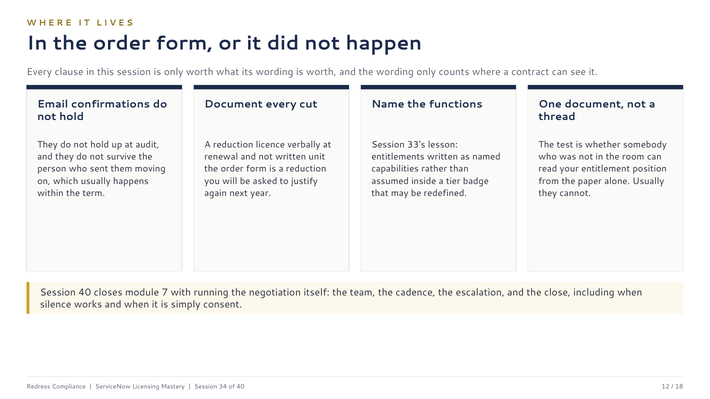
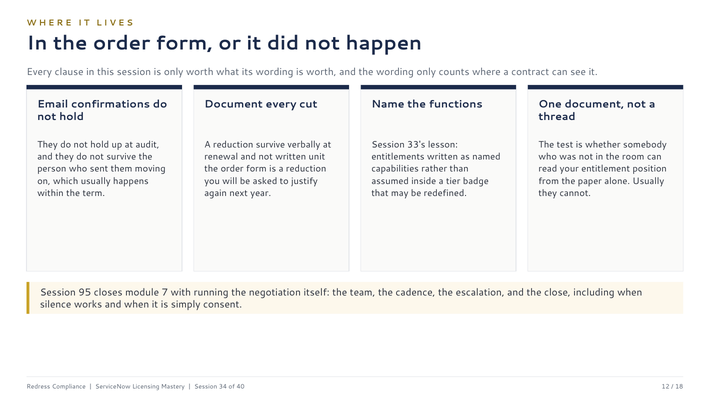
reduction licence: licence -> survive (270, 145)
Session 40: 40 -> 95 (85, 293)
